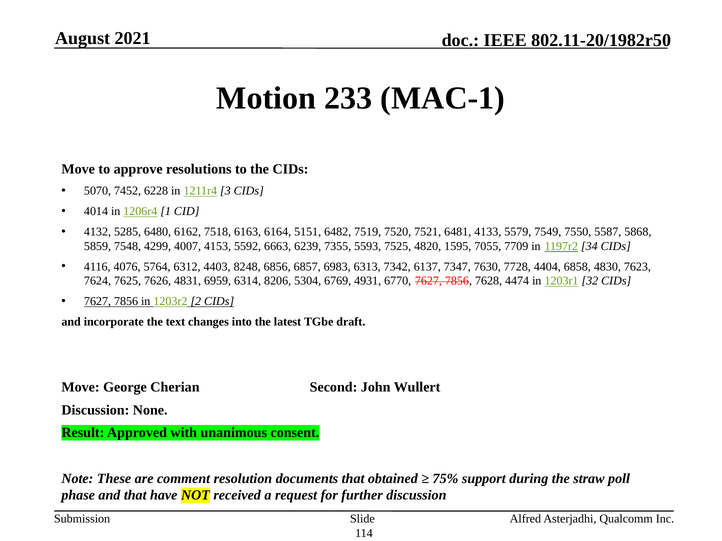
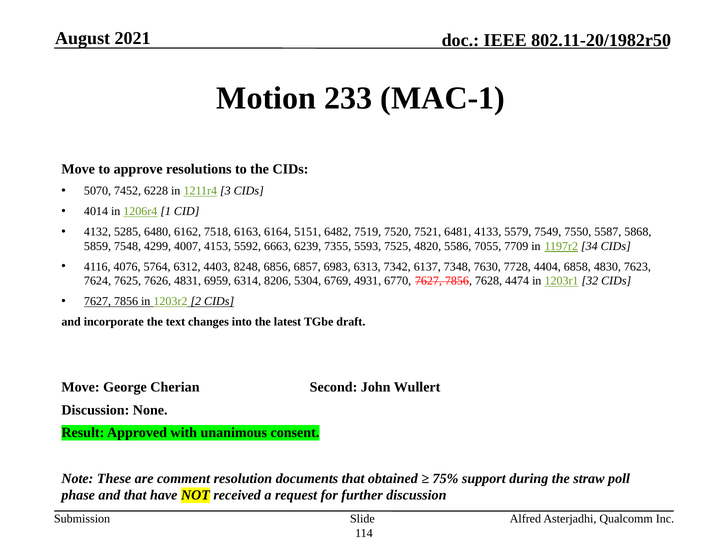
1595: 1595 -> 5586 (458, 246)
7347: 7347 -> 7348 (457, 267)
